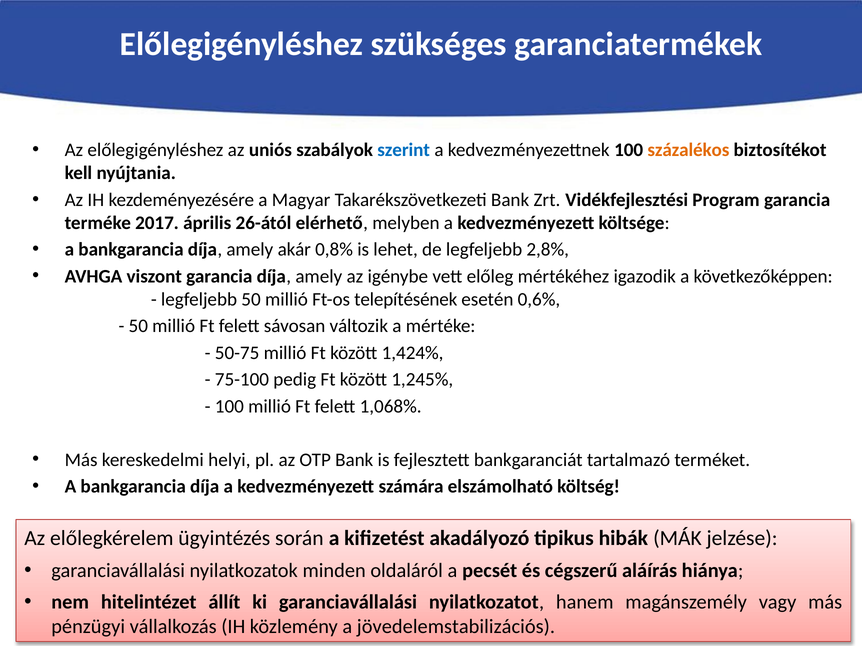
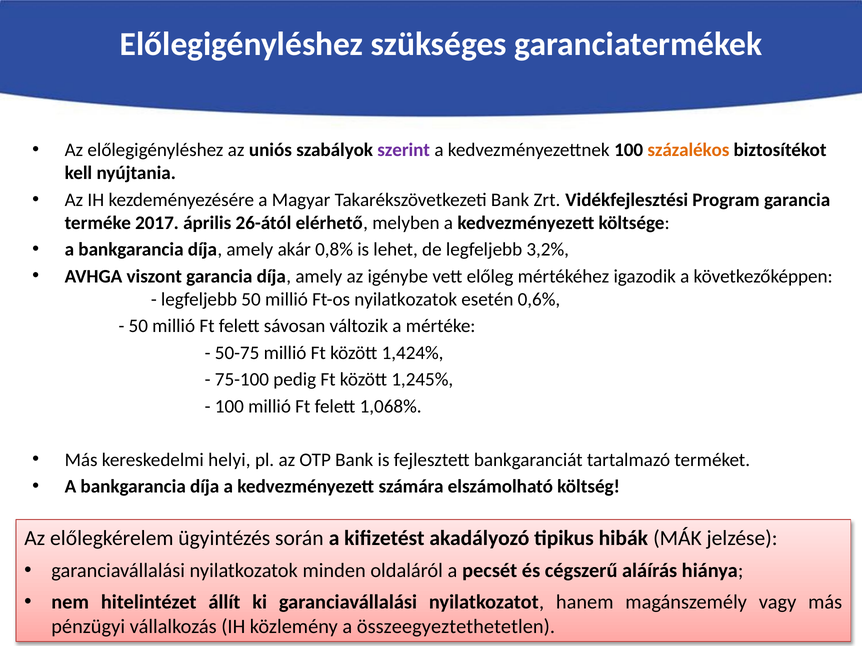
szerint colour: blue -> purple (404, 150)
2,8%: 2,8% -> 3,2% (548, 250)
Ft-os telepítésének: telepítésének -> nyilatkozatok (406, 299)
jövedelemstabilizációs: jövedelemstabilizációs -> összeegyeztethetetlen (456, 627)
